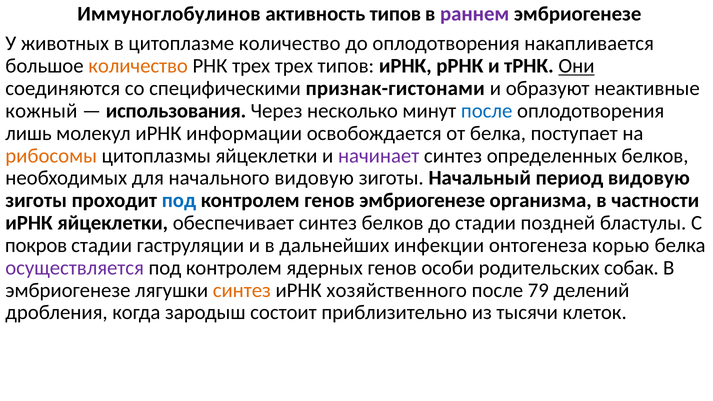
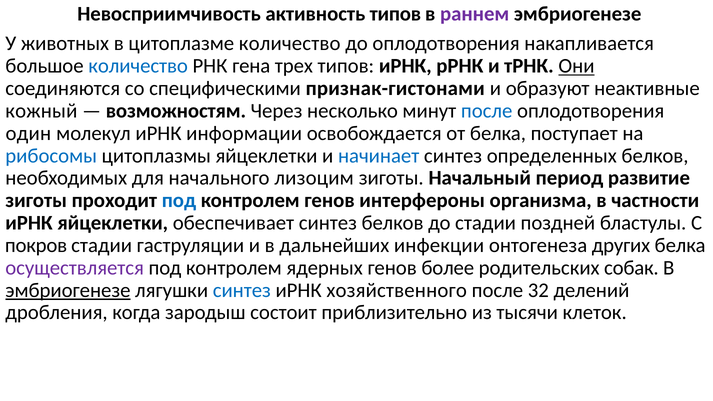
Иммуноглобулинов: Иммуноглобулинов -> Невосприимчивость (169, 14)
количество colour: orange -> blue (138, 66)
РНК трех: трех -> гена (251, 66)
использования: использования -> возможностям (176, 111)
лишь: лишь -> один (28, 133)
рибосомы colour: orange -> blue (51, 156)
начинает colour: purple -> blue (379, 156)
начального видовую: видовую -> лизоцим (314, 178)
период видовую: видовую -> развитие (649, 178)
генов эмбриогенезе: эмбриогенезе -> интерфероны (422, 201)
корью: корью -> других (621, 245)
особи: особи -> более (448, 268)
эмбриогенезе underline: none -> present (68, 290)
синтез colour: orange -> blue (242, 290)
79: 79 -> 32 (538, 290)
